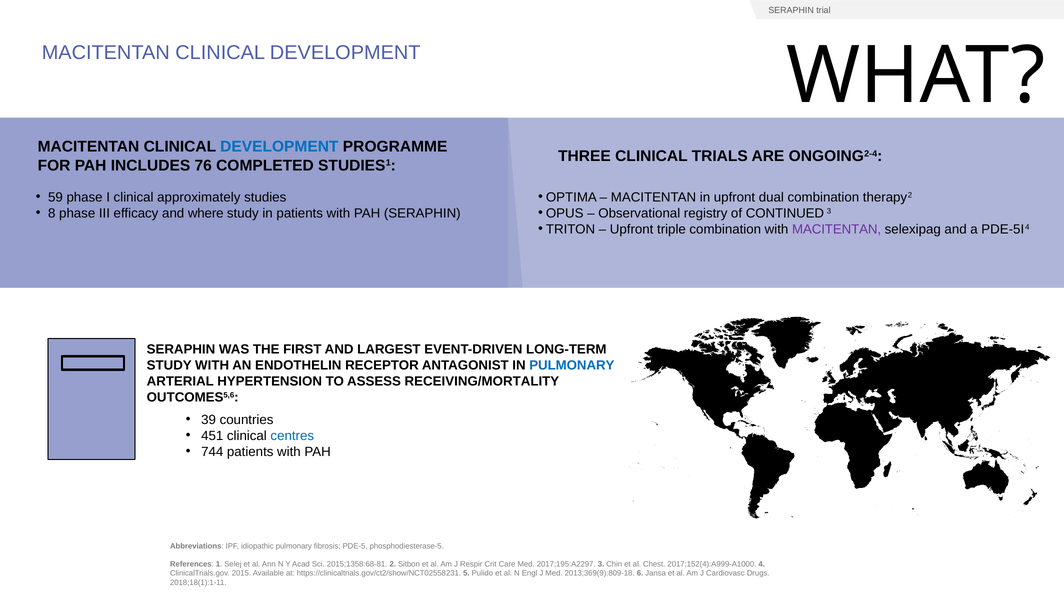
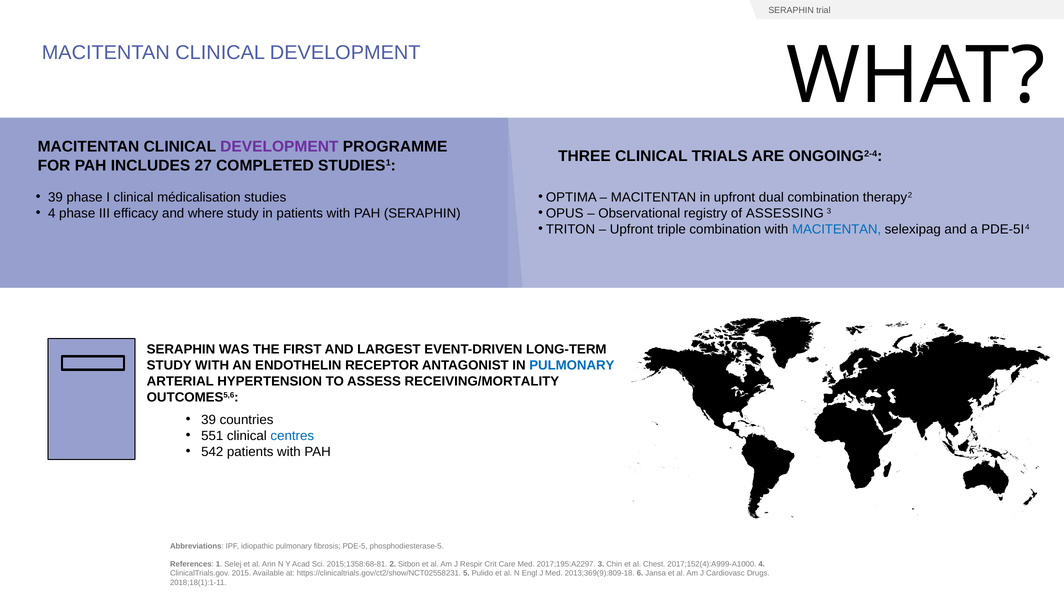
DEVELOPMENT colour: blue -> purple (279, 147)
76: 76 -> 27 (203, 166)
59: 59 -> 39 (55, 197)
approximately: approximately -> médicalisation (199, 197)
8: 8 -> 4 (52, 213)
CONTINUED: CONTINUED -> ASSESSING (785, 213)
MACITENTAN colour: purple -> blue (837, 229)
451: 451 -> 551 (212, 436)
744: 744 -> 542 (212, 452)
